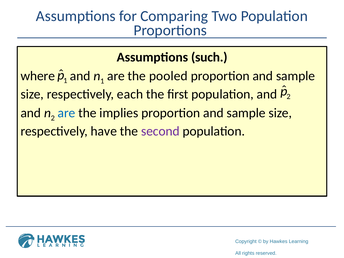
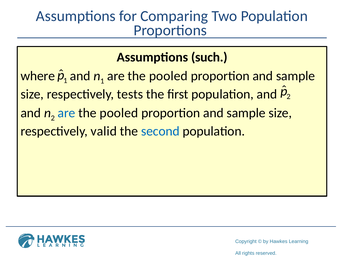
each: each -> tests (130, 94)
implies: implies -> pooled (119, 113)
have: have -> valid (104, 131)
second colour: purple -> blue (160, 131)
